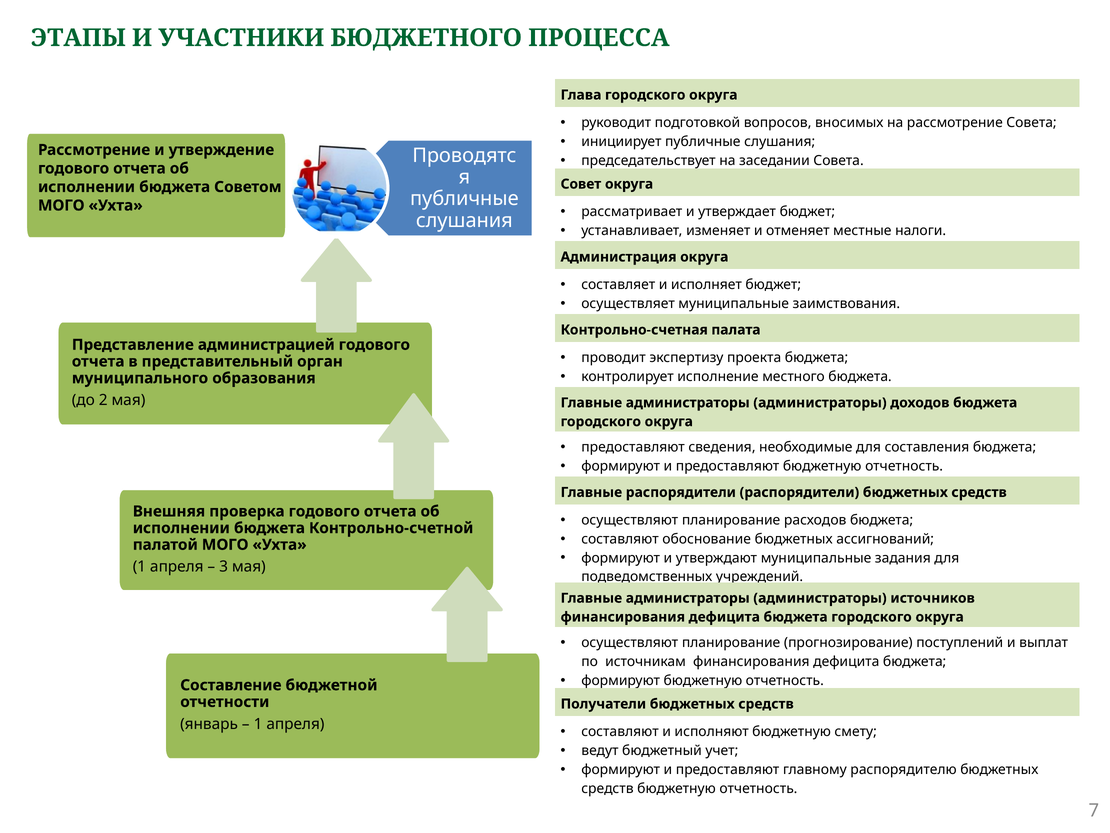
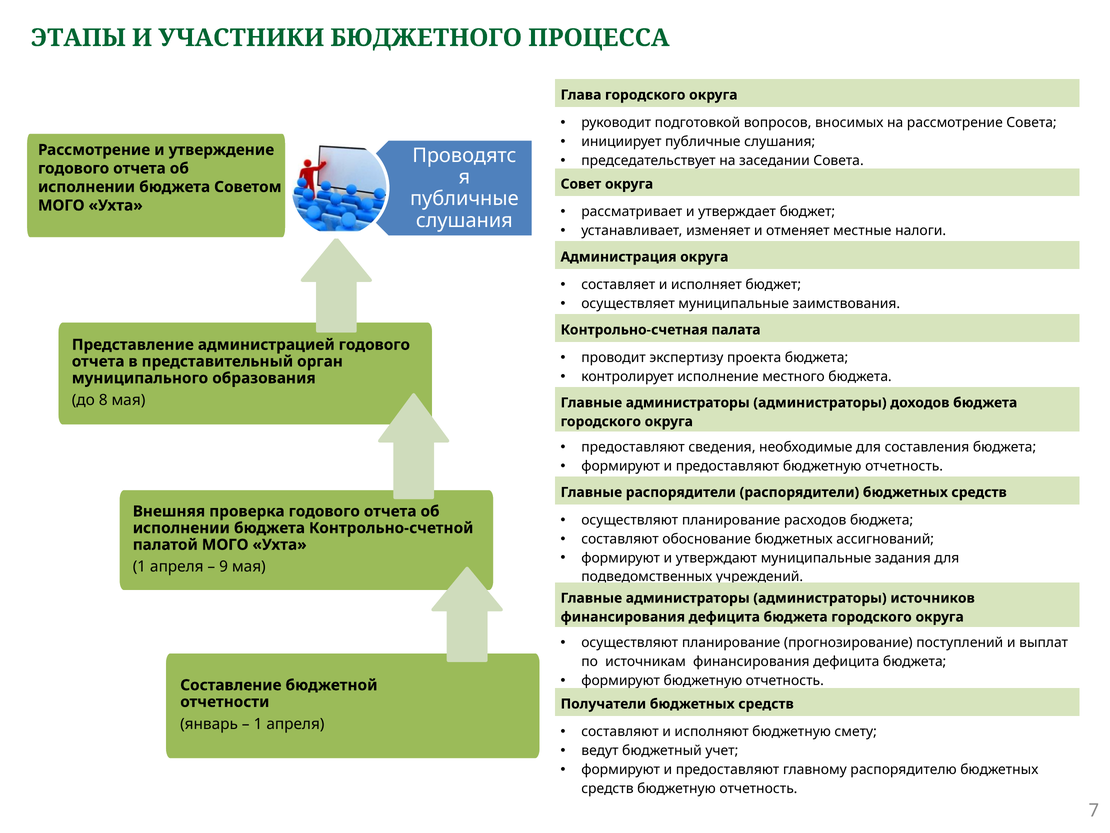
2: 2 -> 8 (103, 400)
3: 3 -> 9 (224, 567)
